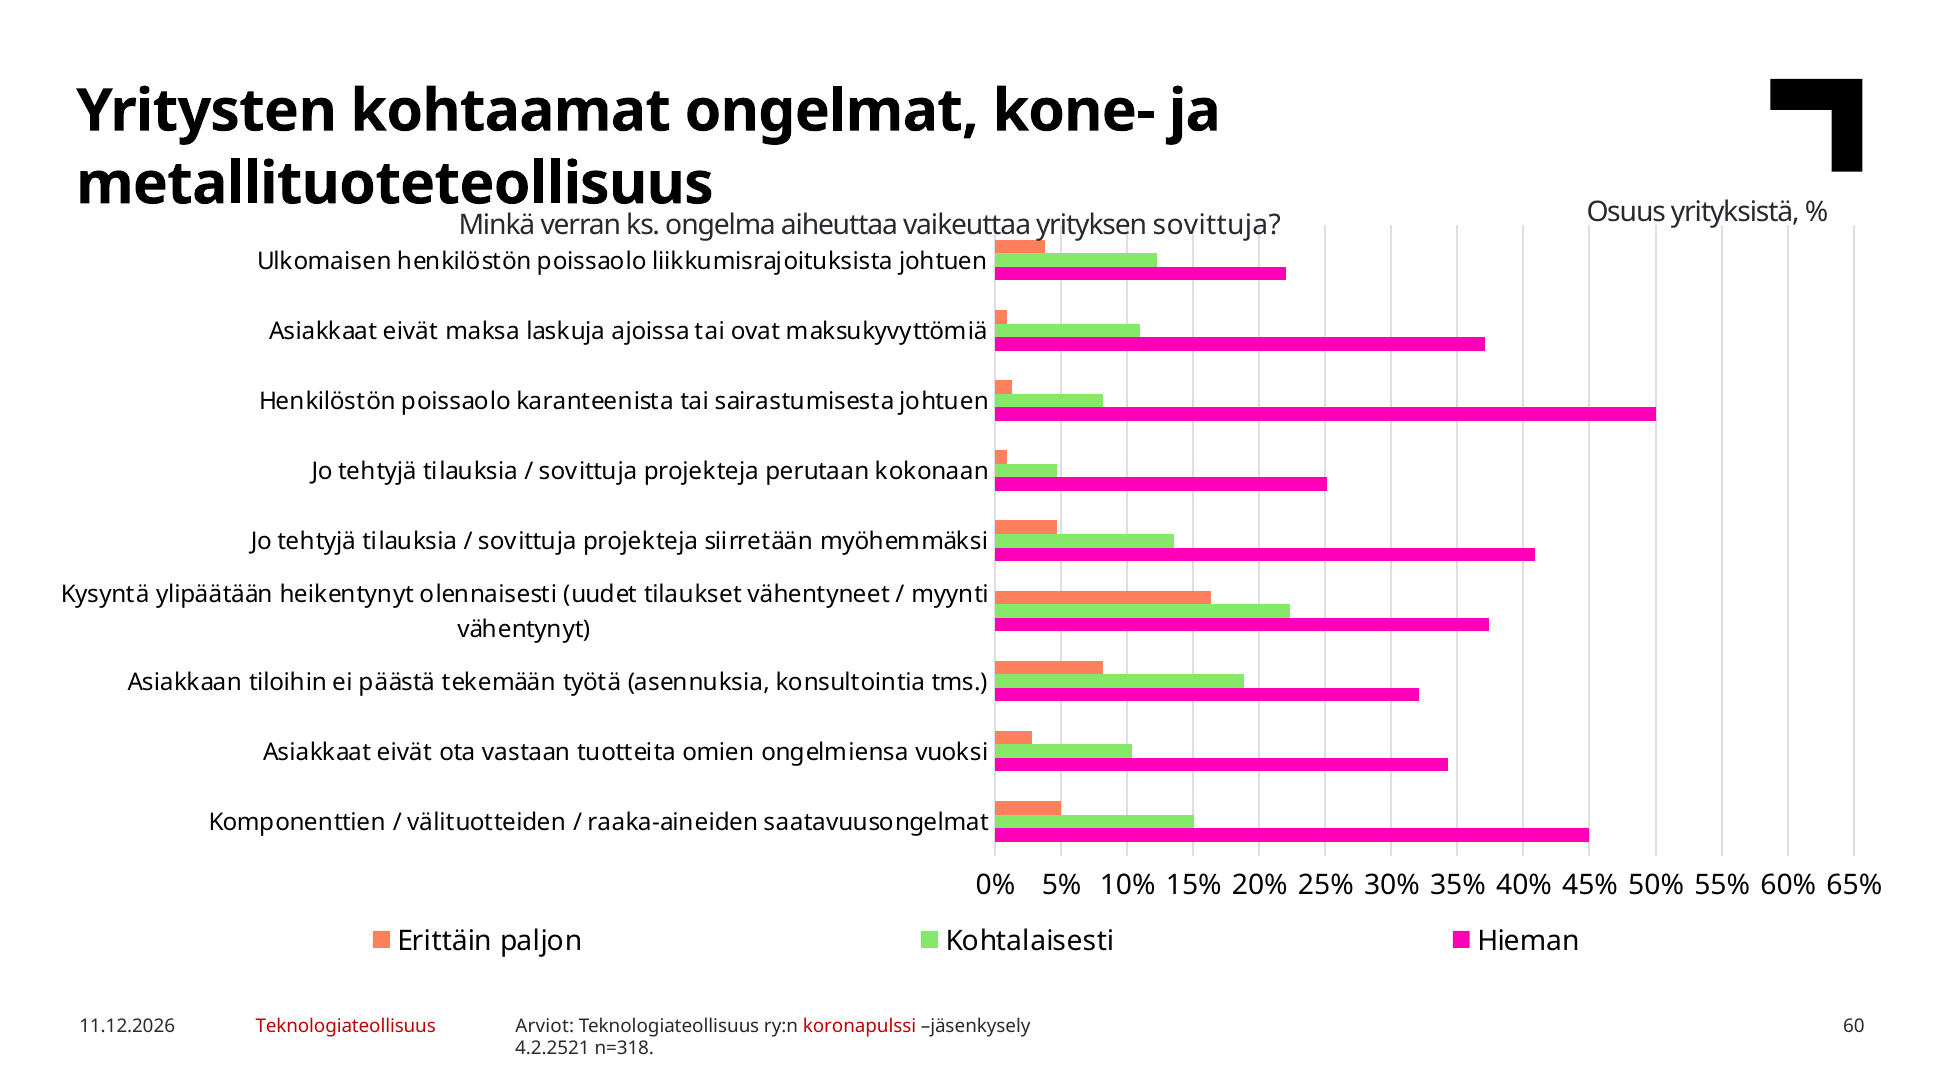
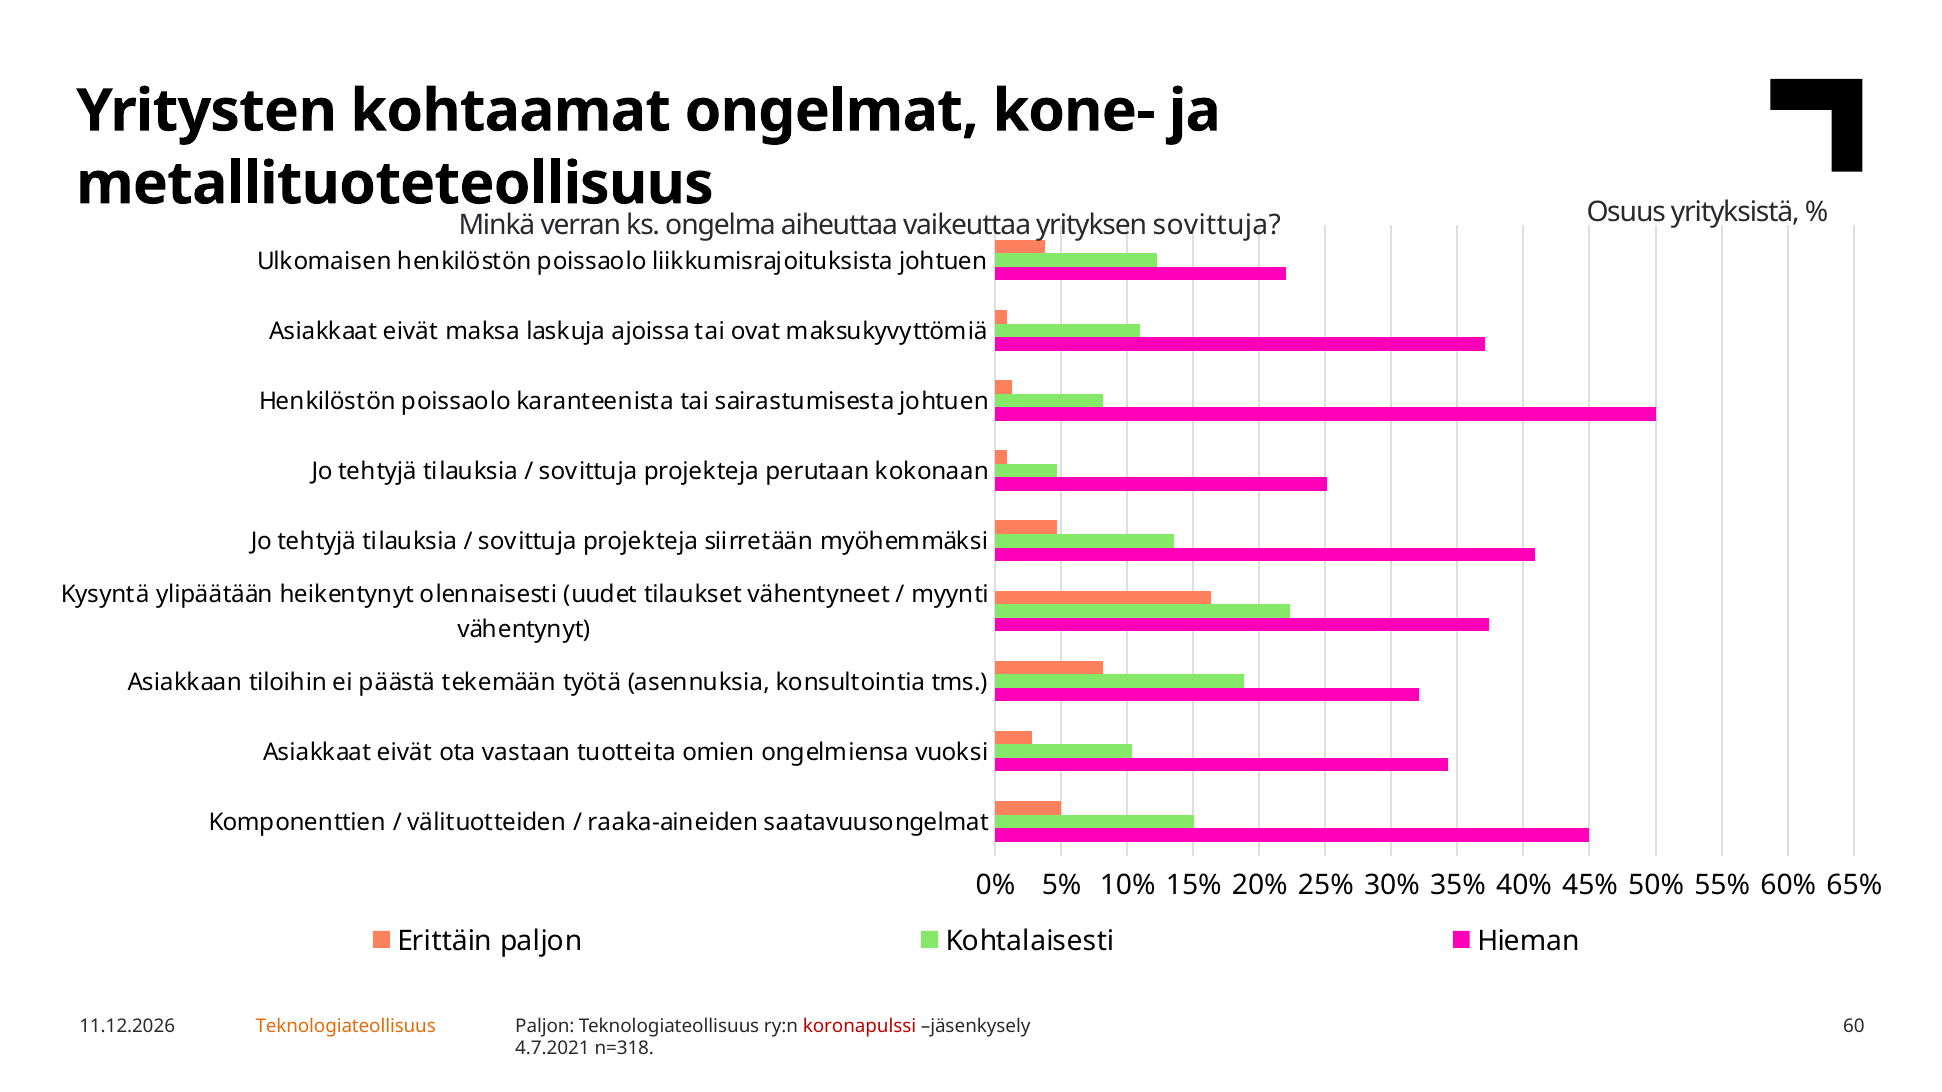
Teknologiateollisuus colour: red -> orange (346, 1026)
Arviot: Arviot -> Paljon (545, 1026)
4.2.2521: 4.2.2521 -> 4.7.2021 (552, 1049)
